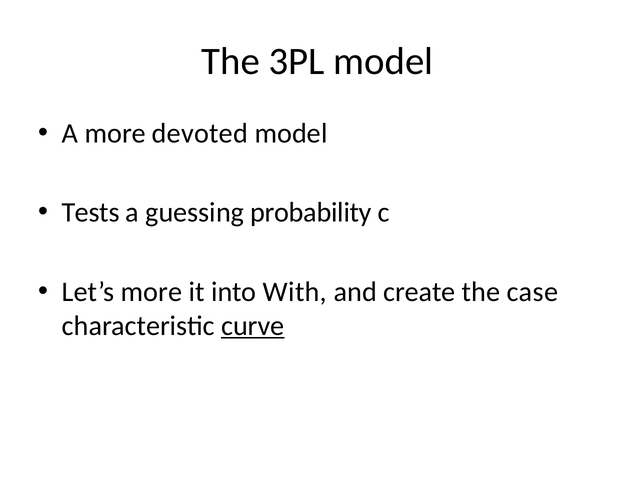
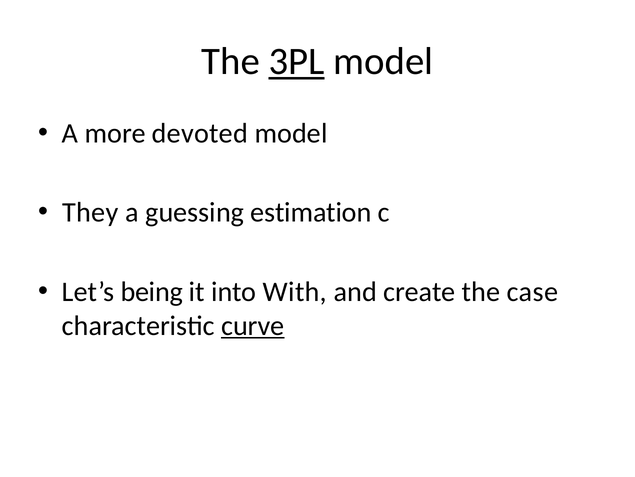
3PL underline: none -> present (297, 61)
Tests: Tests -> They (90, 212)
probability: probability -> estimation (311, 212)
Let’s more: more -> being (152, 291)
